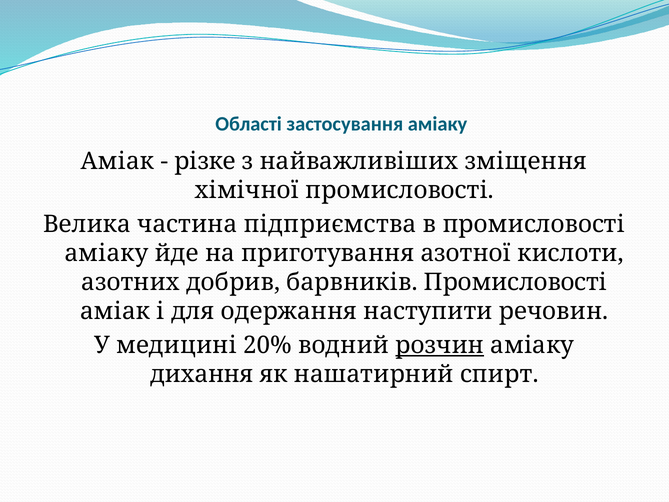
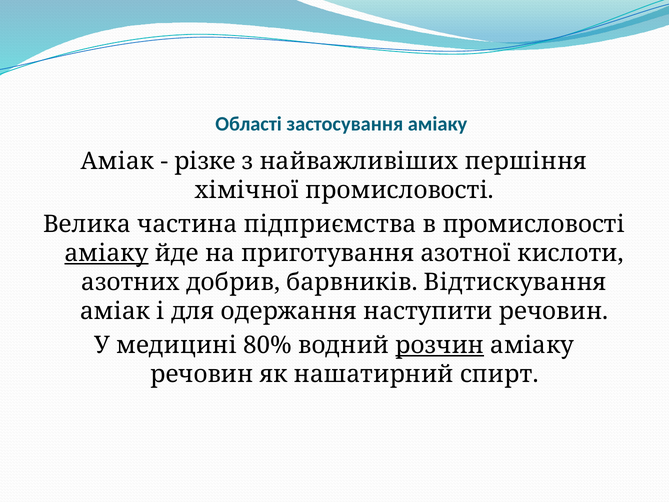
зміщення: зміщення -> першіння (526, 161)
аміаку underline: none -> present (106, 253)
барвників Промисловості: Промисловості -> Відтискування (515, 282)
20%: 20% -> 80% (268, 345)
дихання: дихання -> речовин (202, 374)
